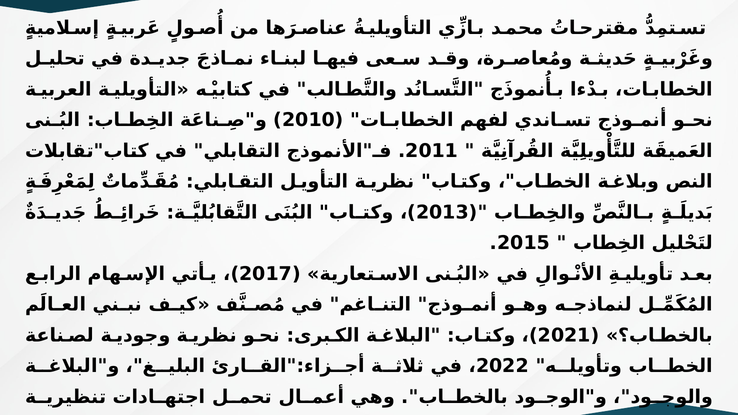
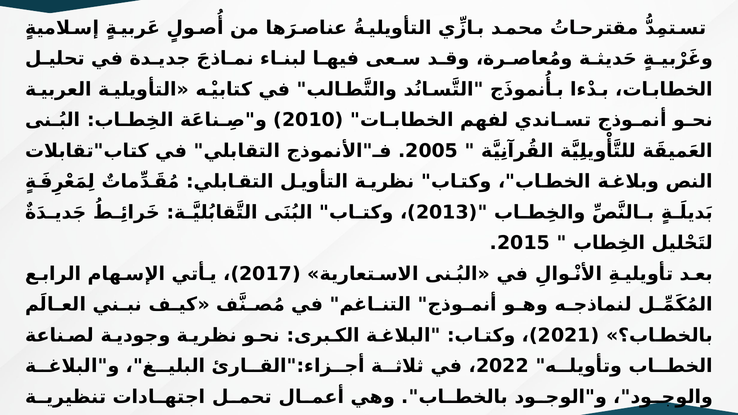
2011: 2011 -> 2005 (432, 151)
